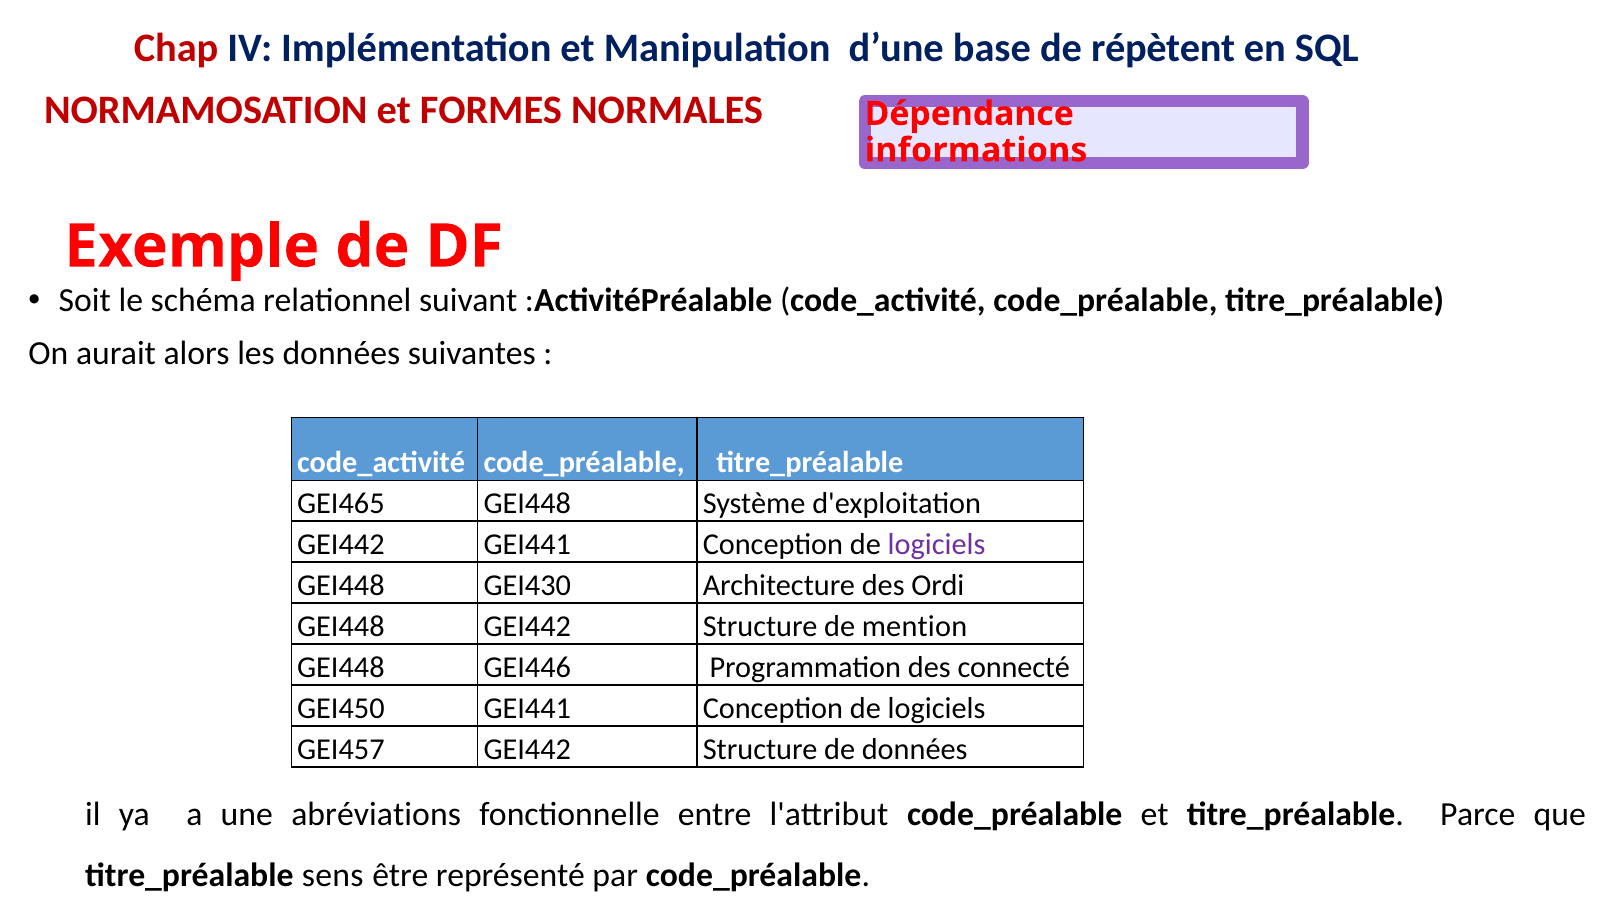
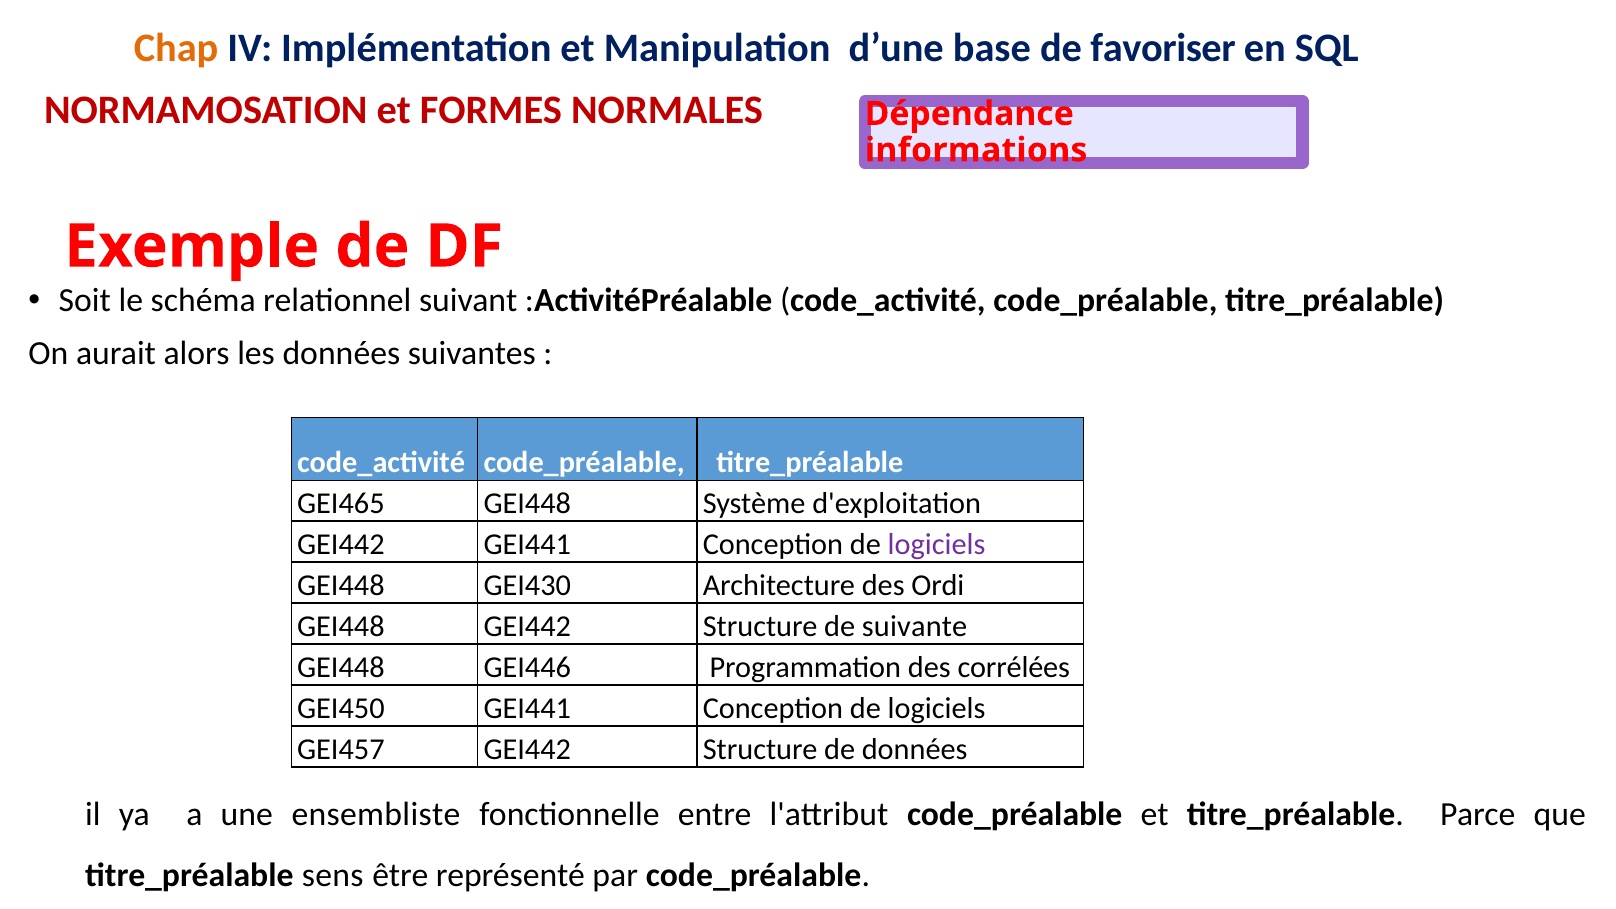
Chap colour: red -> orange (176, 48)
répètent: répètent -> favoriser (1163, 48)
mention: mention -> suivante (915, 626)
connecté: connecté -> corrélées (1014, 667)
abréviations: abréviations -> ensembliste (376, 815)
